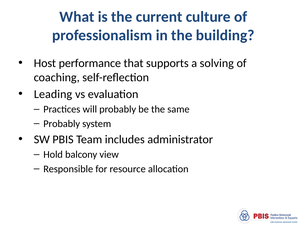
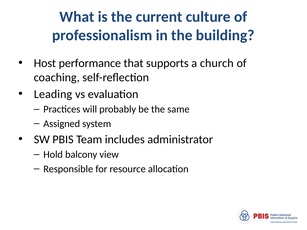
solving: solving -> church (217, 63)
Probably: Probably -> Assigned (62, 124)
